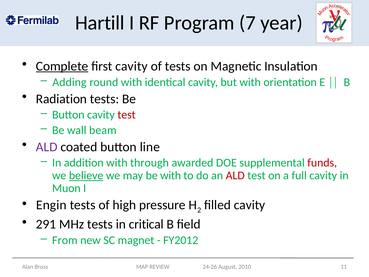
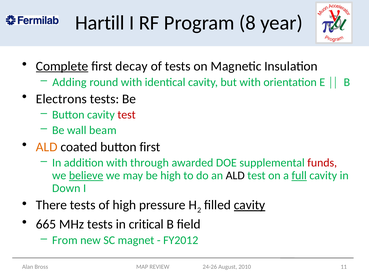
7: 7 -> 8 (248, 23)
first cavity: cavity -> decay (132, 66)
Radiation: Radiation -> Electrons (61, 99)
ALD colour: purple -> orange (47, 147)
button line: line -> first (150, 147)
be with: with -> high (171, 175)
ALD colour: red -> black (235, 175)
full underline: none -> present (299, 175)
Muon: Muon -> Down (66, 188)
Engin: Engin -> There (51, 205)
cavity underline: none -> present (250, 205)
291: 291 -> 665 (46, 224)
